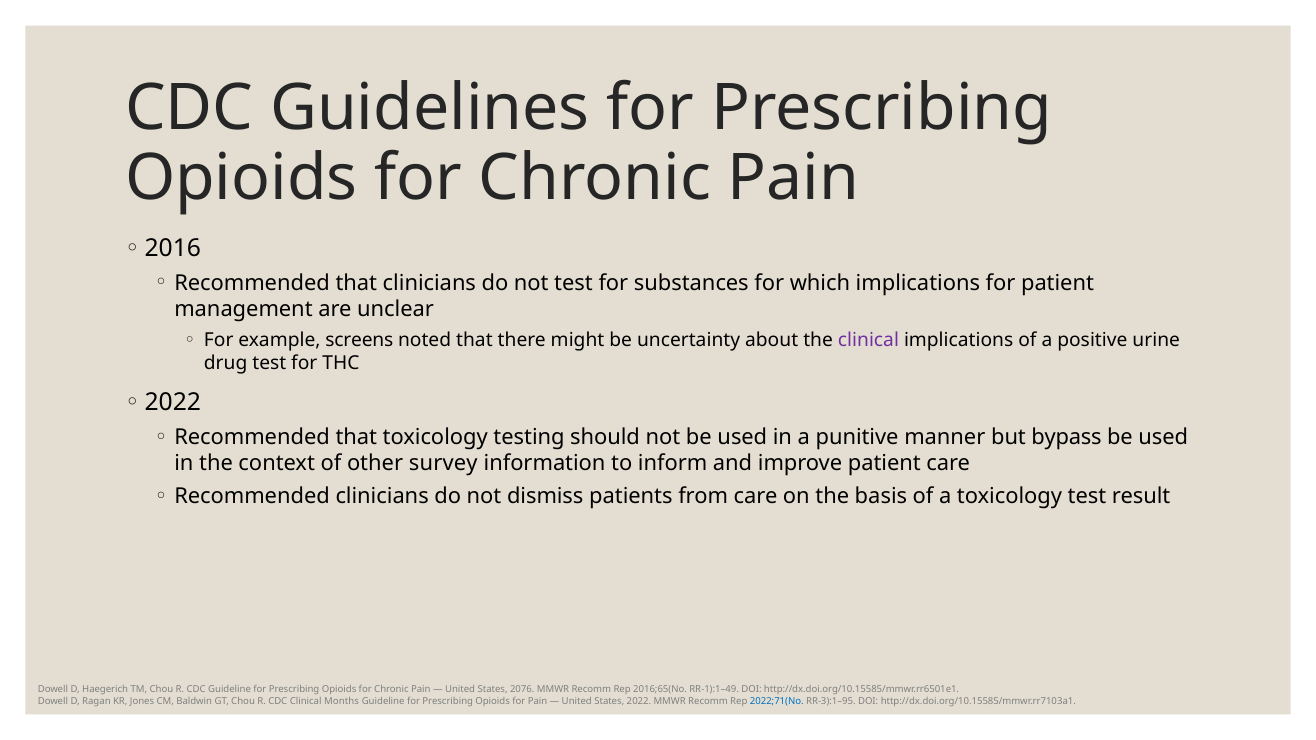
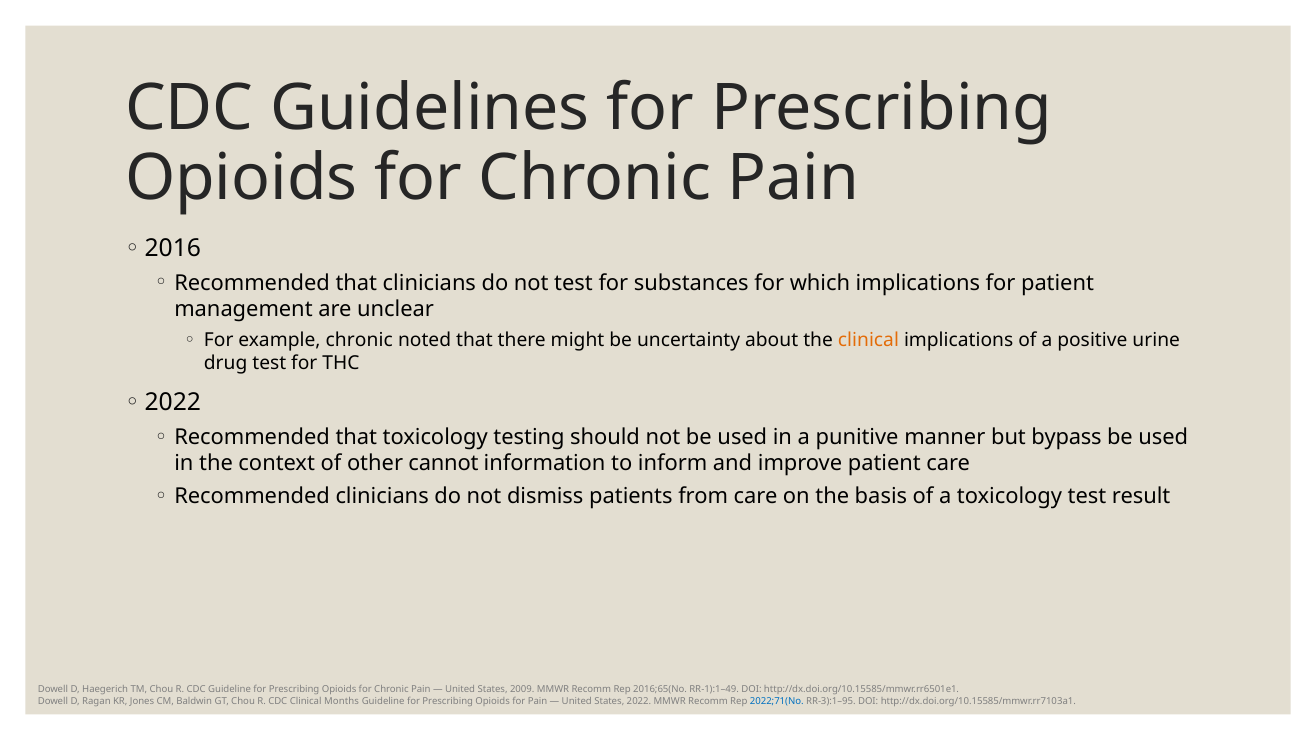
example screens: screens -> chronic (359, 341)
clinical colour: purple -> orange (868, 341)
survey: survey -> cannot (443, 464)
2076: 2076 -> 2009 (522, 690)
